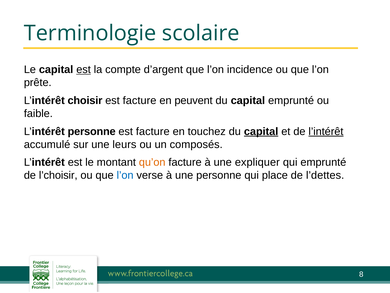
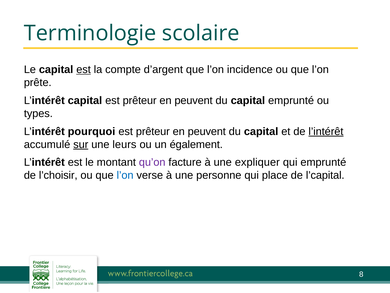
L’intérêt choisir: choisir -> capital (85, 100)
facture: facture -> prêteur (140, 100)
faible: faible -> types (38, 113)
L’intérêt personne: personne -> pourquoi (92, 131)
facture: facture -> prêteur (153, 131)
touchez: touchez -> peuvent (207, 131)
capital underline: present -> none (261, 131)
sur underline: none -> present (81, 144)
composés: composés -> également (196, 144)
qu’on colour: orange -> purple (152, 162)
l’dettes: l’dettes -> l’capital (325, 175)
